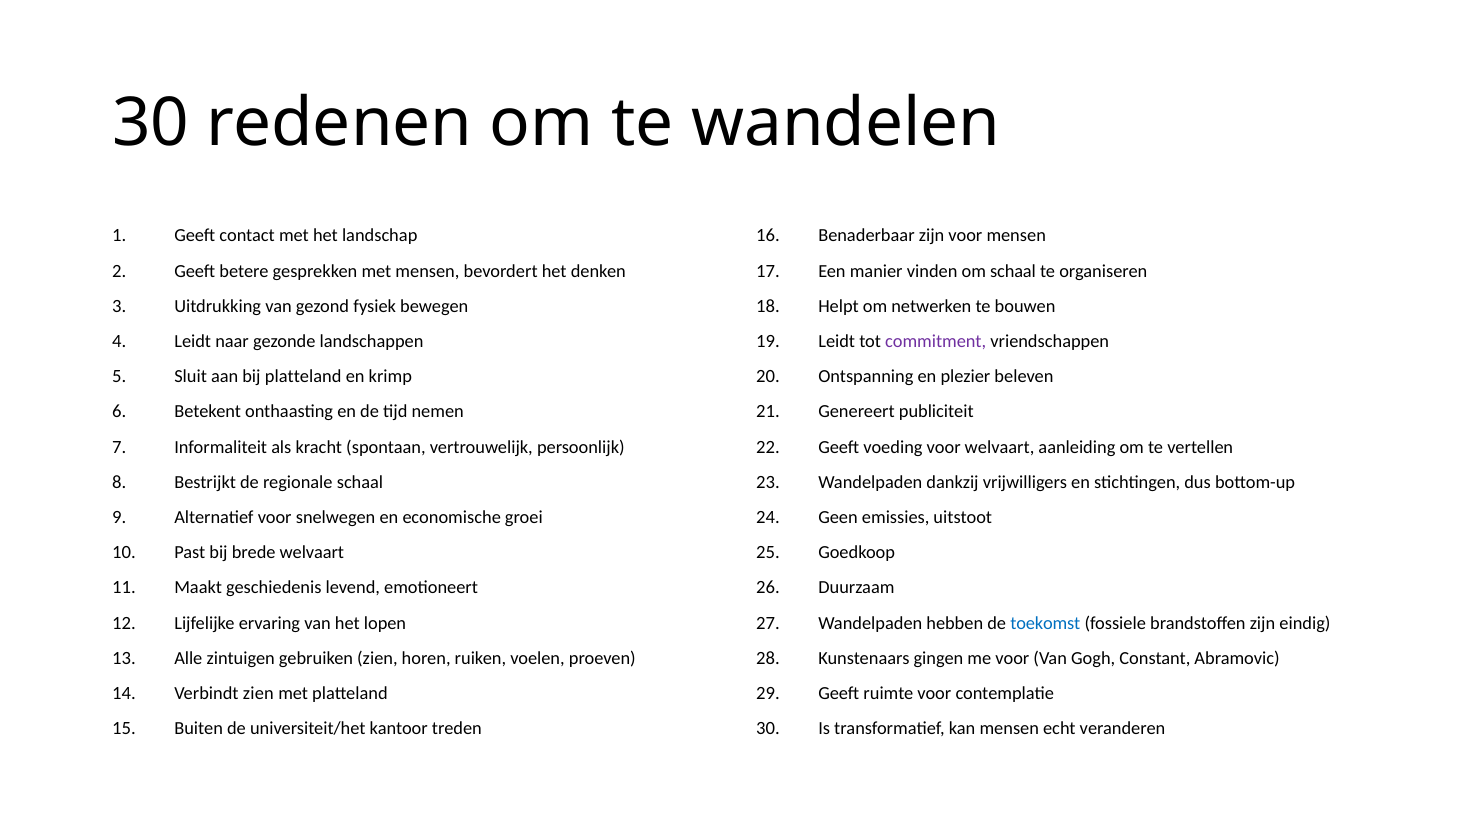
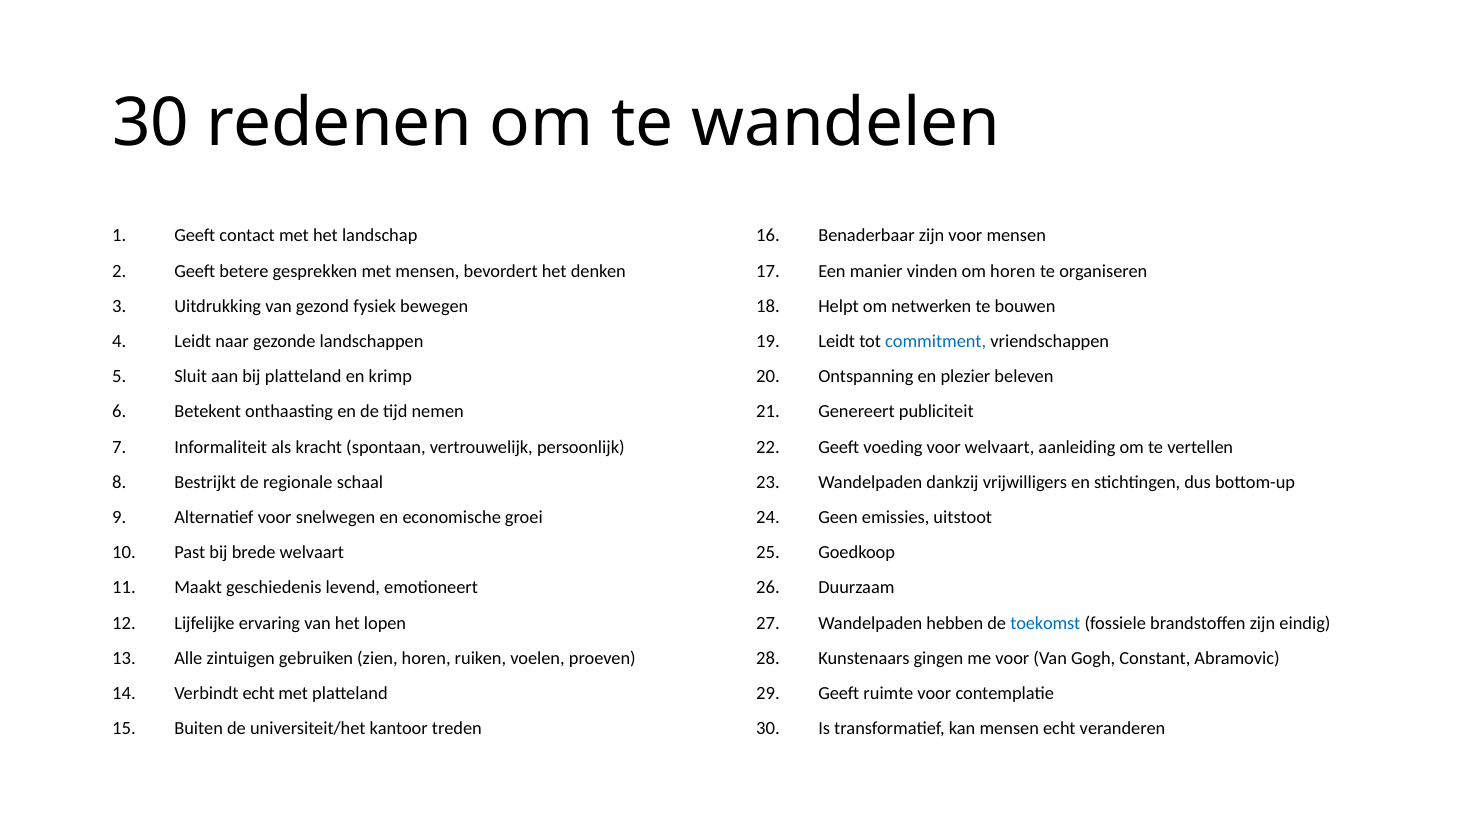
om schaal: schaal -> horen (1013, 271)
commitment colour: purple -> blue (936, 341)
Verbindt zien: zien -> echt (259, 693)
